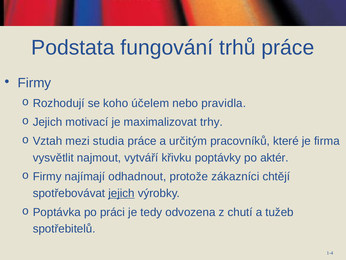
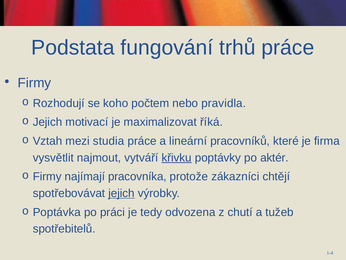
účelem: účelem -> počtem (150, 103)
trhy: trhy -> říká (211, 122)
určitým: určitým -> lineární (188, 141)
křivku underline: none -> present (177, 157)
odhadnout: odhadnout -> pracovníka (137, 176)
